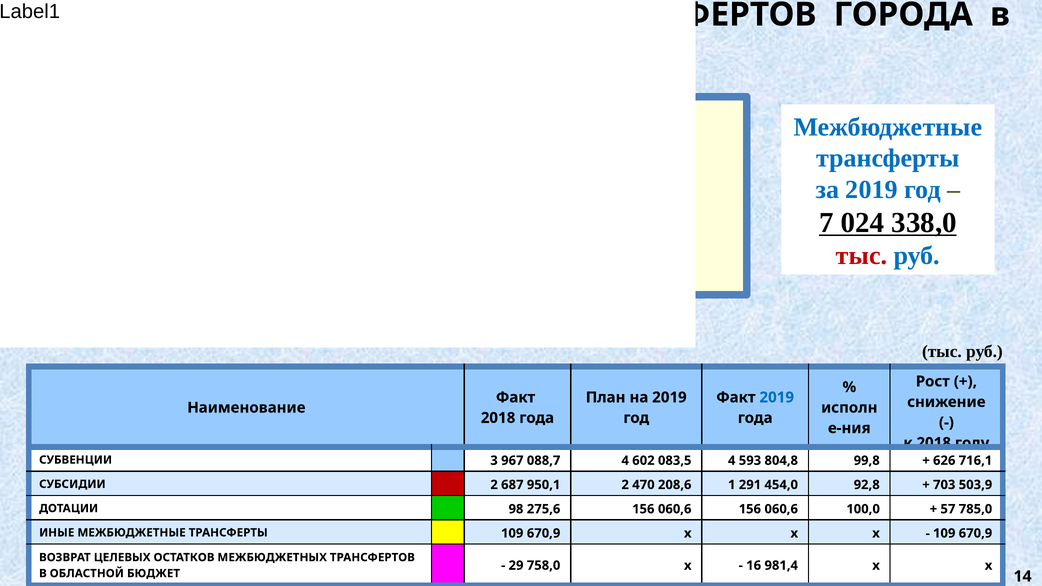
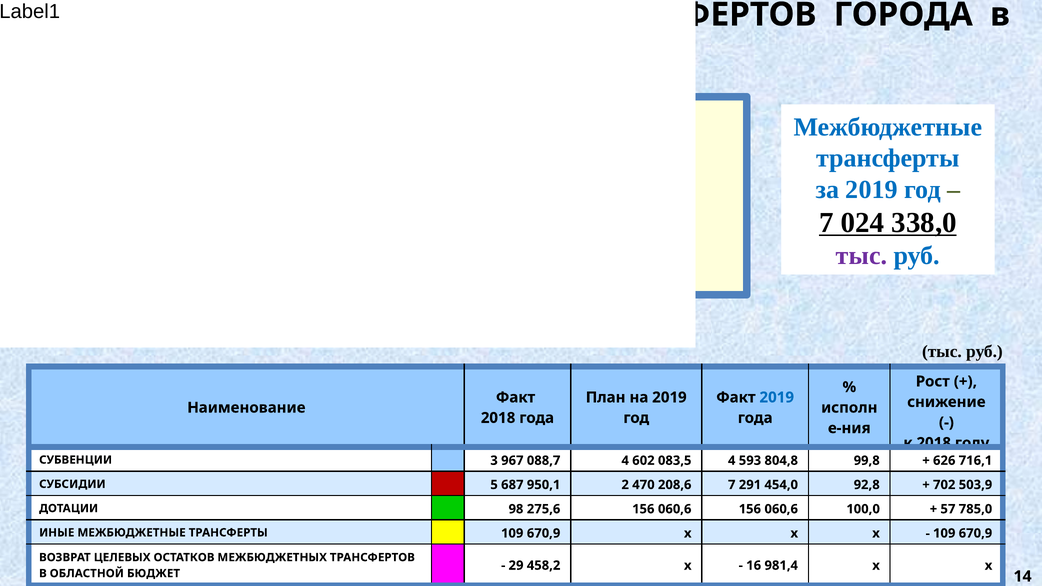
тыс colour: red -> purple (862, 256)
СУБСИДИИ 2: 2 -> 5 (494, 485)
208,6 1: 1 -> 7 (732, 485)
703: 703 -> 702 (944, 485)
758,0: 758,0 -> 458,2 (544, 566)
